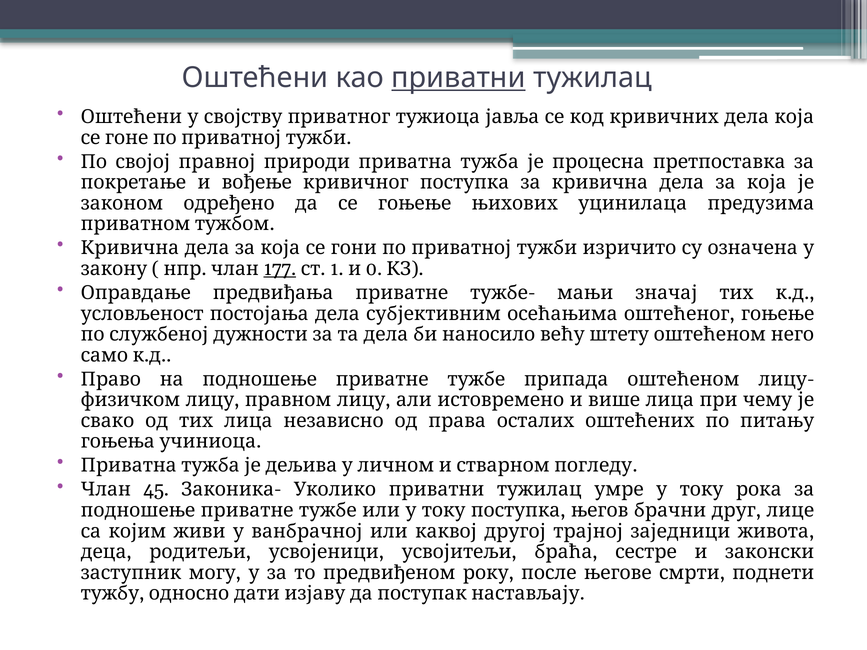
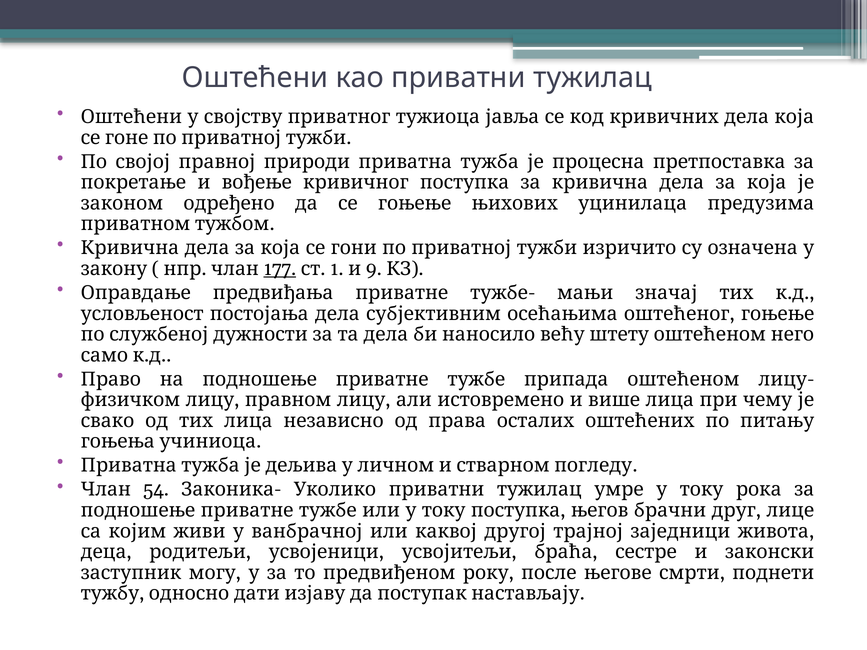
приватни underline: present -> none (458, 78)
0: 0 -> 9 (374, 269)
45: 45 -> 54 (156, 490)
